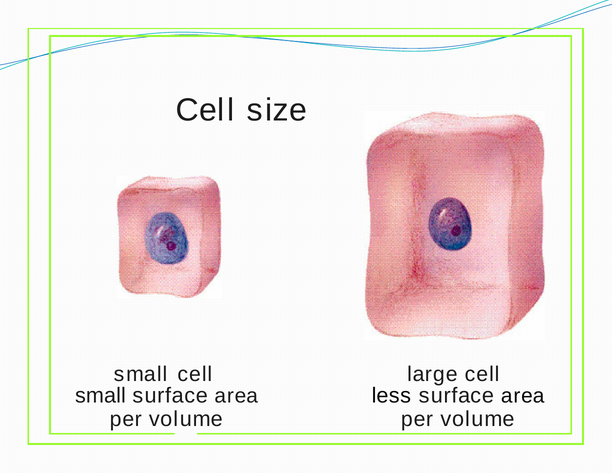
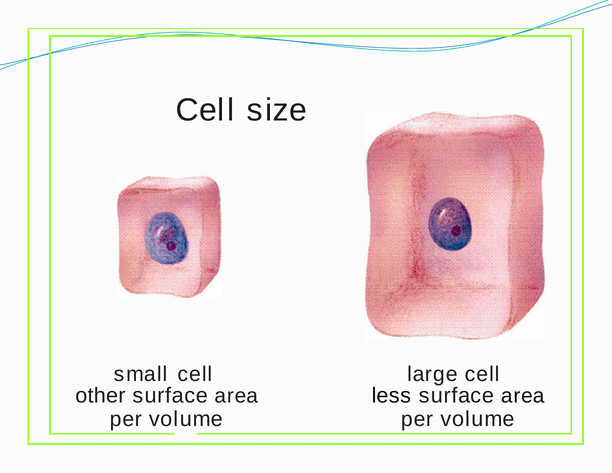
small: small -> other (100, 395)
